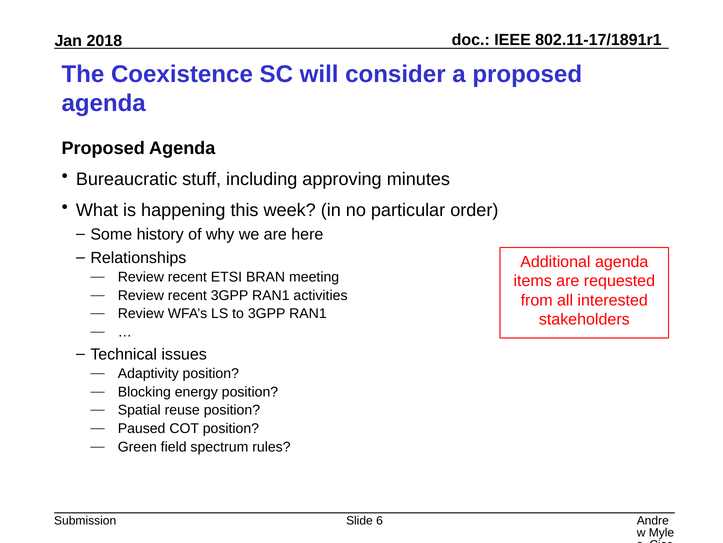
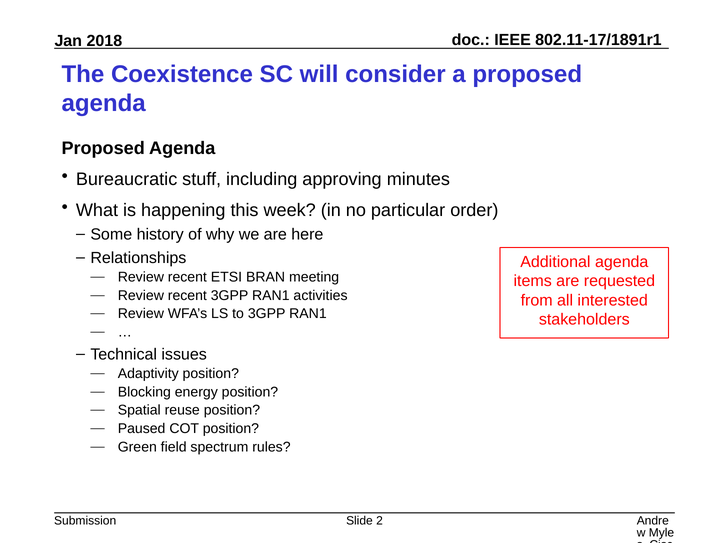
6: 6 -> 2 (380, 520)
